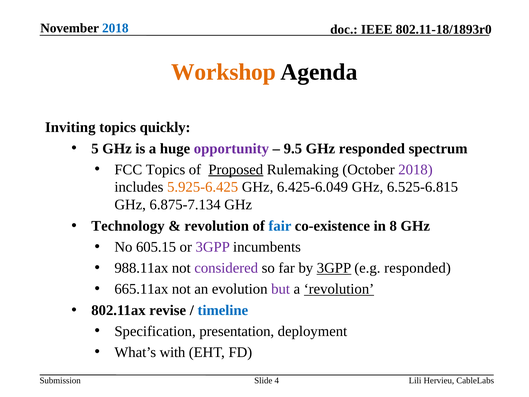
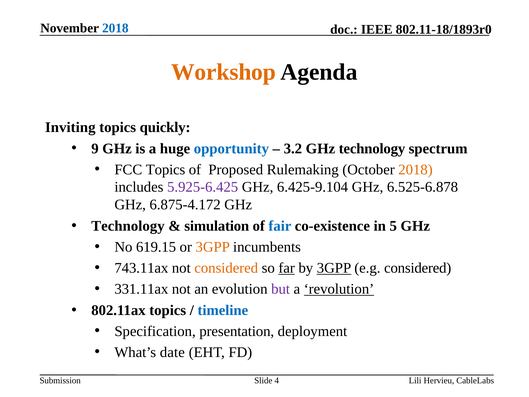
5: 5 -> 9 (95, 148)
opportunity colour: purple -> blue (231, 148)
9.5: 9.5 -> 3.2 (293, 148)
GHz responded: responded -> technology (372, 148)
Proposed underline: present -> none (236, 169)
2018 colour: purple -> orange (415, 169)
5.925-6.425 colour: orange -> purple (203, 187)
6.425-6.049: 6.425-6.049 -> 6.425-9.104 (313, 187)
6.525-6.815: 6.525-6.815 -> 6.525-6.878 (423, 187)
6.875-7.134: 6.875-7.134 -> 6.875-4.172 (185, 205)
revolution: revolution -> simulation (217, 226)
8: 8 -> 5 (393, 226)
605.15: 605.15 -> 619.15 (156, 247)
3GPP colour: purple -> orange (213, 247)
988.11ax: 988.11ax -> 743.11ax (141, 268)
considered colour: purple -> orange (226, 268)
far underline: none -> present (287, 268)
e.g responded: responded -> considered (418, 268)
665.11ax: 665.11ax -> 331.11ax (141, 289)
802.11ax revise: revise -> topics (168, 310)
with: with -> date (172, 352)
